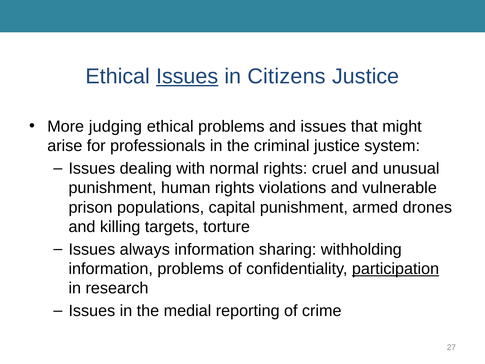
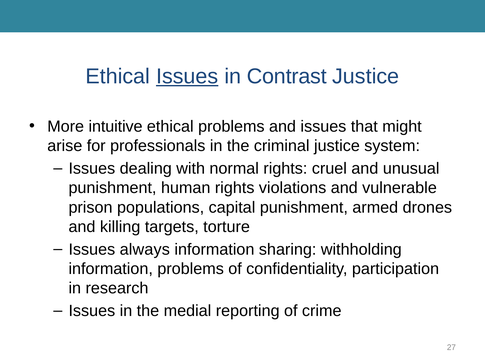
Citizens: Citizens -> Contrast (287, 76)
judging: judging -> intuitive (116, 126)
participation underline: present -> none (396, 269)
